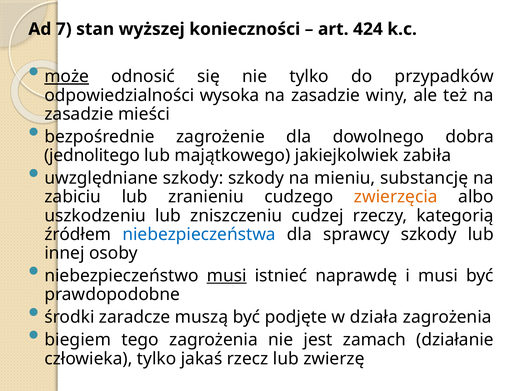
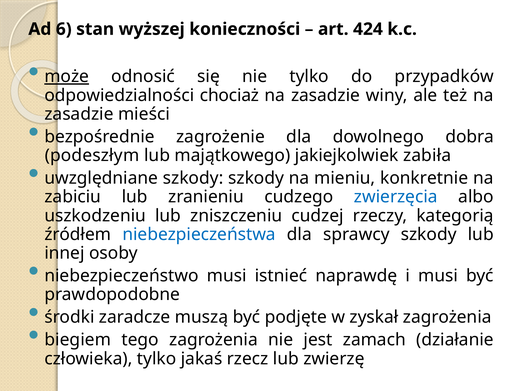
7: 7 -> 6 (64, 29)
wysoka: wysoka -> chociaż (230, 95)
jednolitego: jednolitego -> podeszłym (92, 155)
substancję: substancję -> konkretnie (424, 178)
zwierzęcia colour: orange -> blue (396, 197)
musi underline: present -> none (227, 276)
działa: działa -> zyskał (374, 317)
